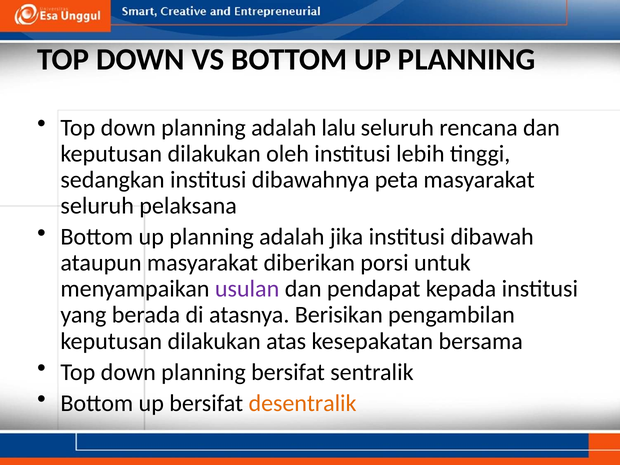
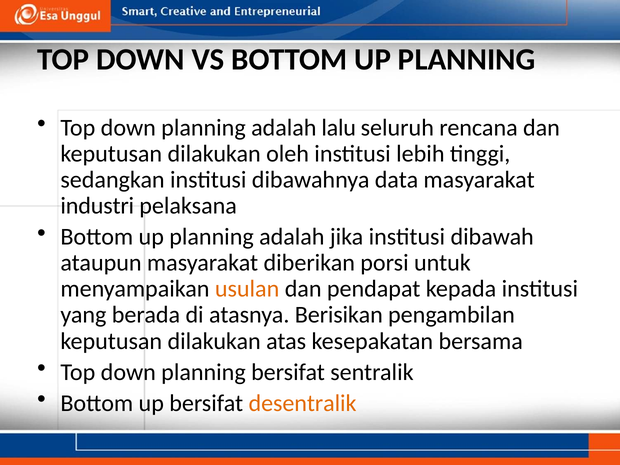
peta: peta -> data (397, 180)
seluruh: seluruh -> industri (97, 206)
usulan colour: purple -> orange (247, 289)
